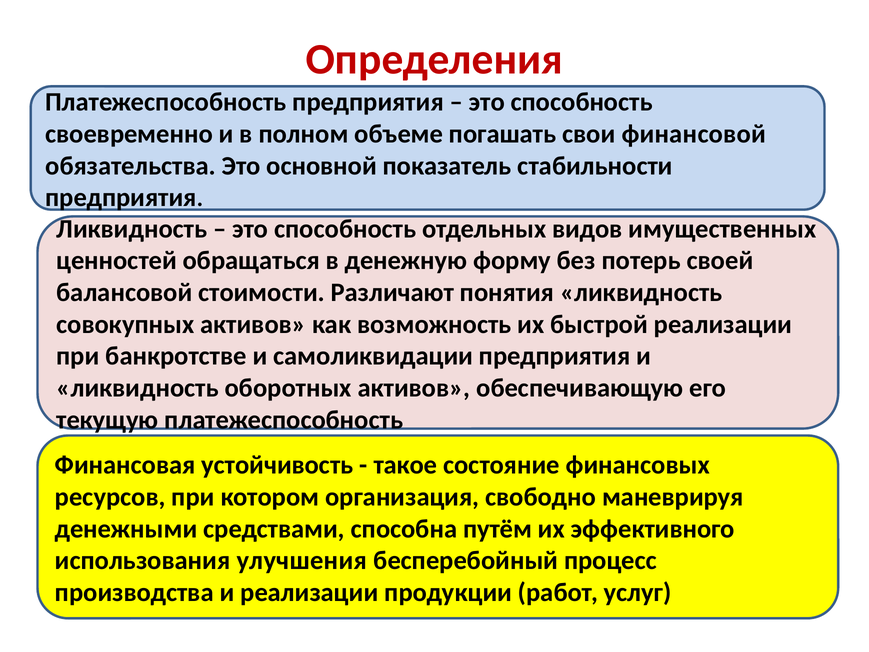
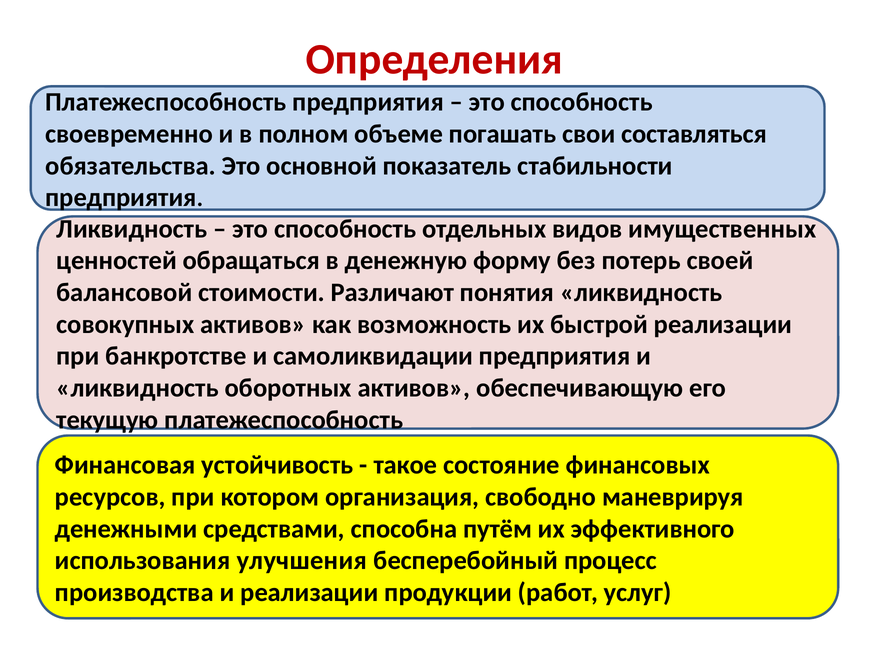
финансовой: финансовой -> составляться (694, 134)
